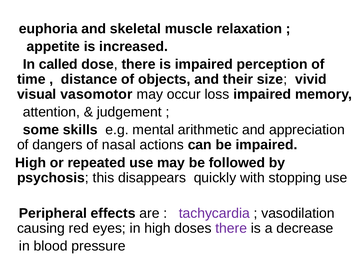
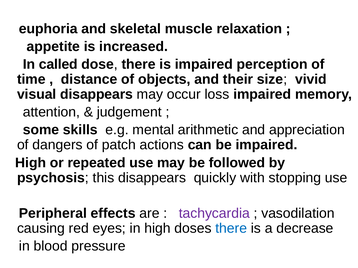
visual vasomotor: vasomotor -> disappears (97, 94)
nasal: nasal -> patch (119, 145)
there colour: purple -> blue (231, 229)
